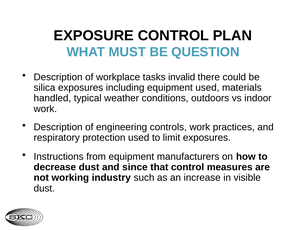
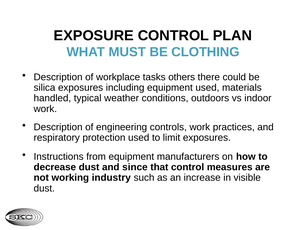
QUESTION: QUESTION -> CLOTHING (206, 52)
invalid: invalid -> others (182, 77)
